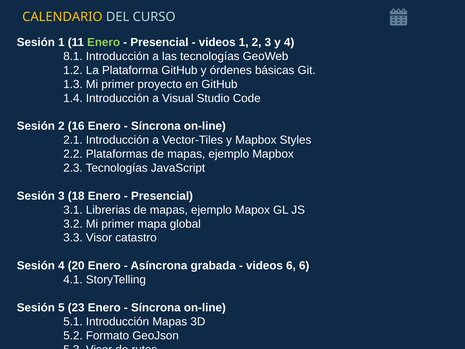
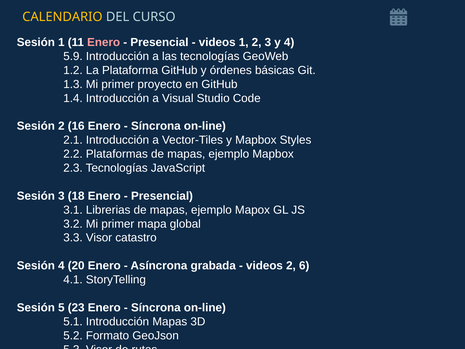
Enero colour: light green -> pink (104, 42)
8.1: 8.1 -> 5.9 (73, 56)
videos 6: 6 -> 2 (291, 266)
